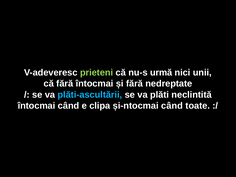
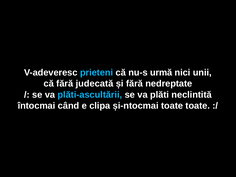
prieteni colour: light green -> light blue (97, 73)
fără întocmai: întocmai -> judecată (94, 84)
și-ntocmai când: când -> toate (172, 106)
